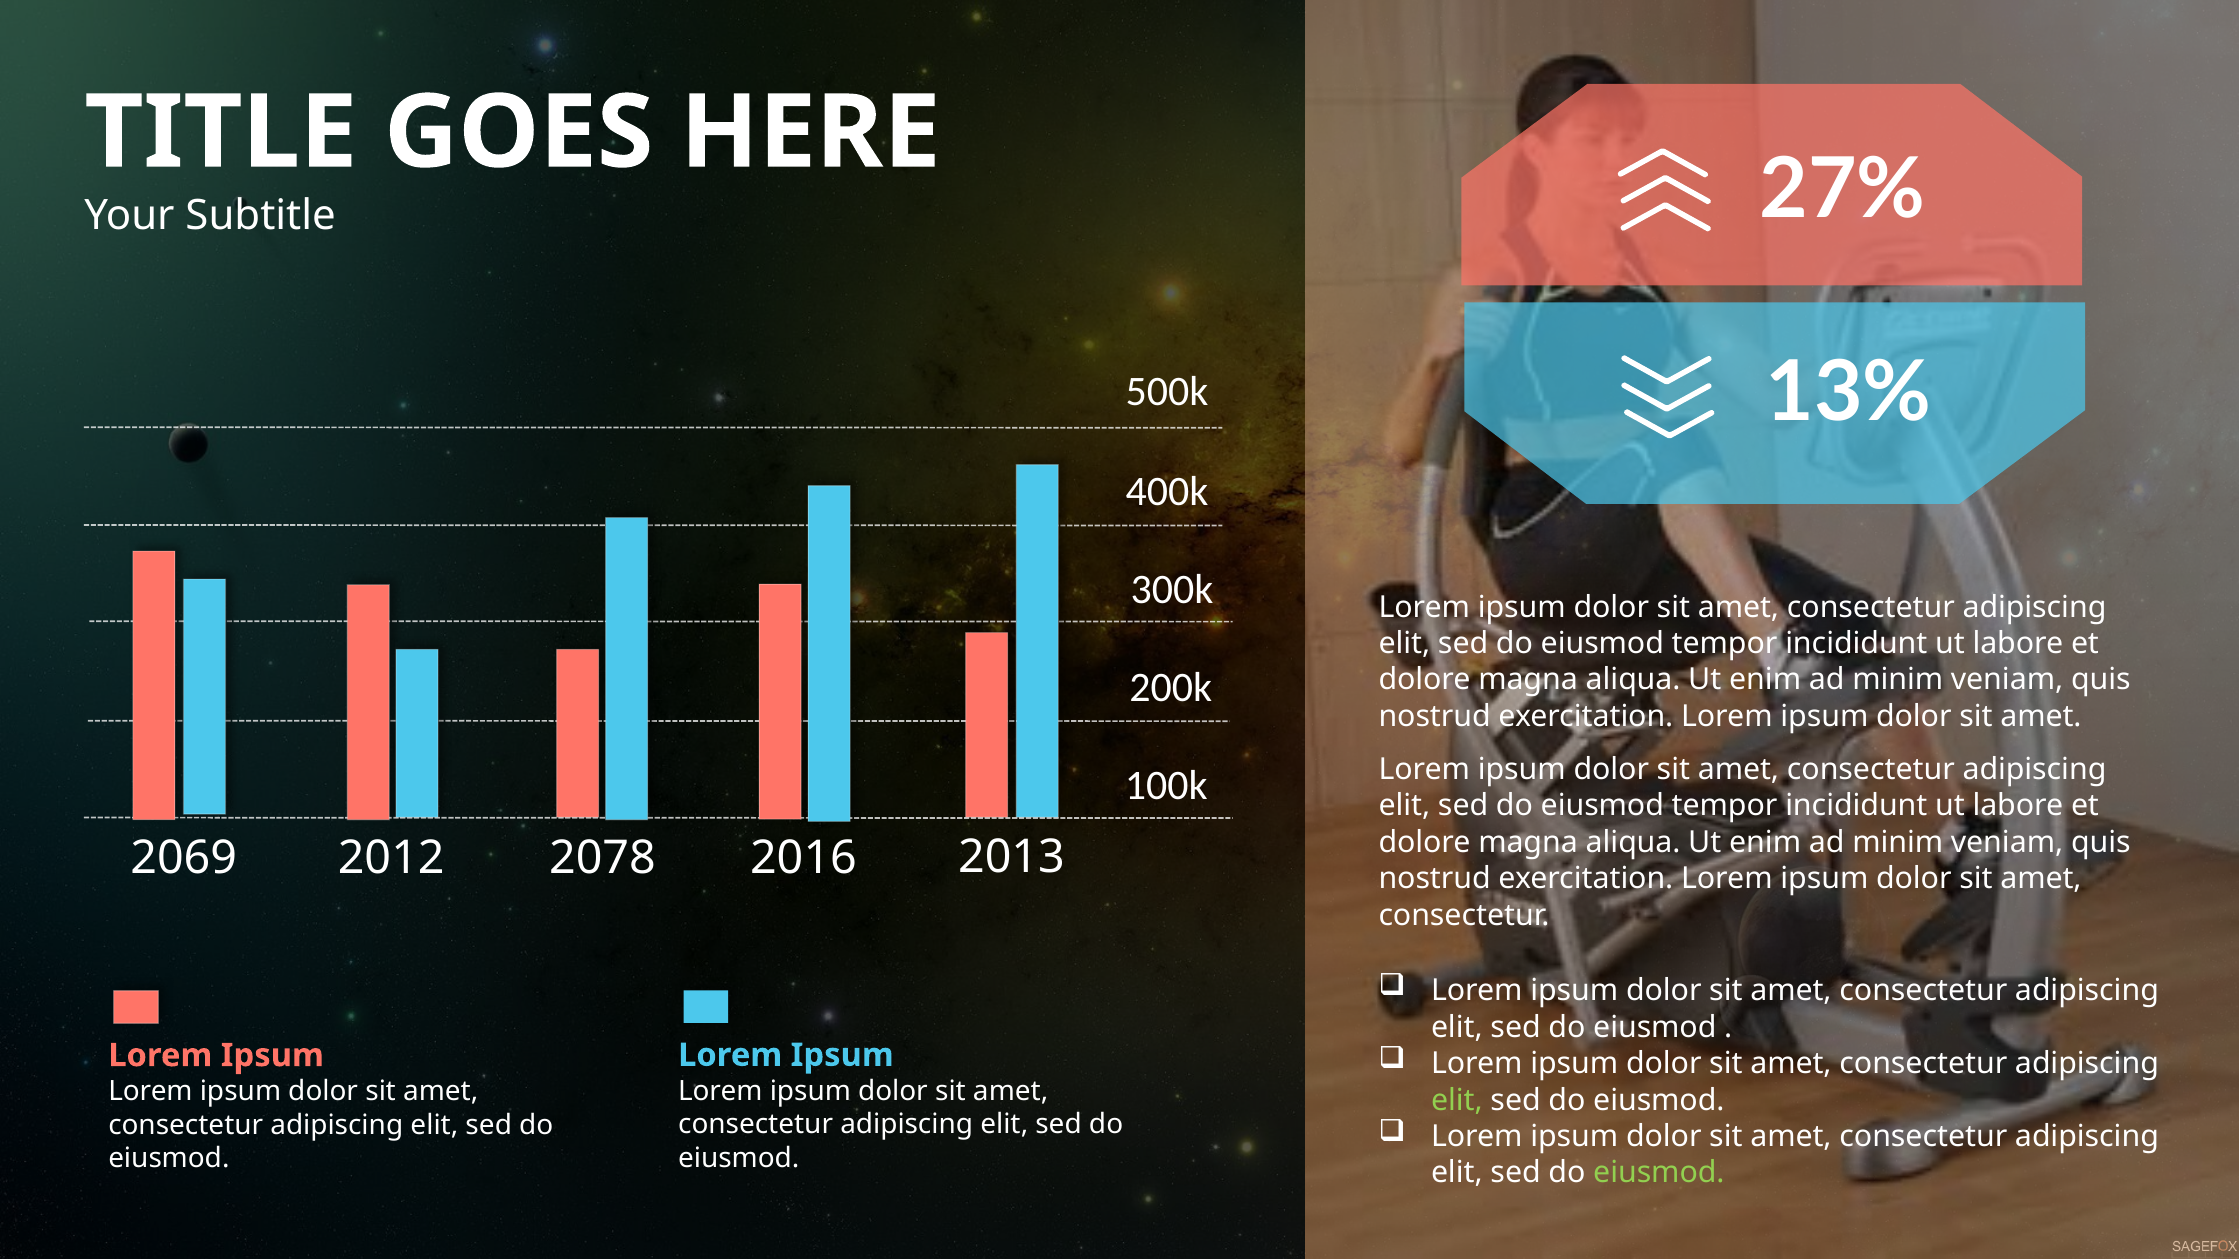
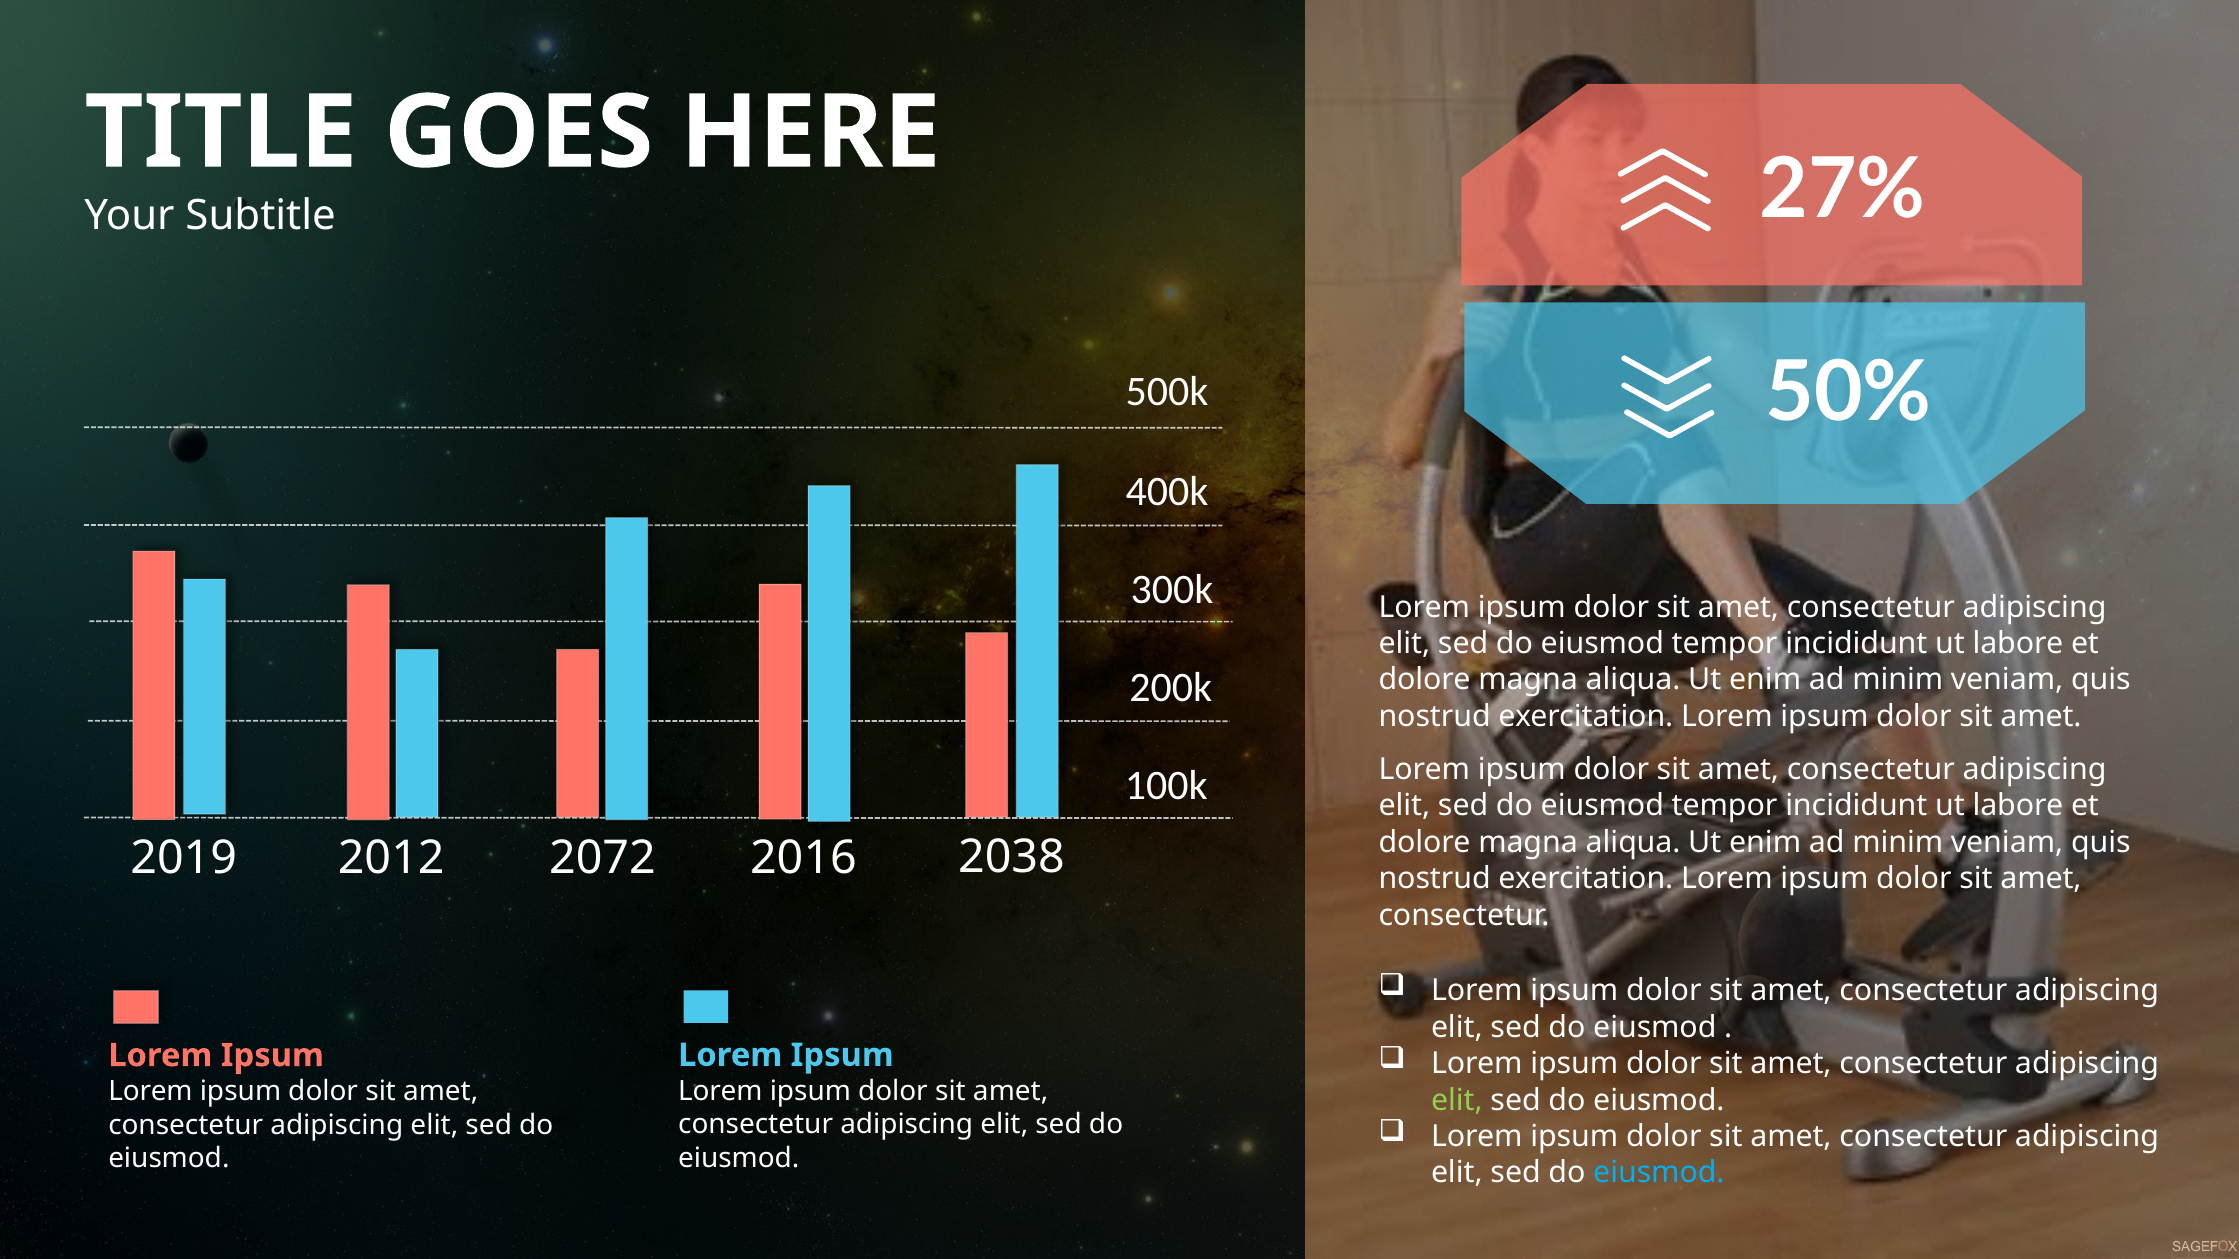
13%: 13% -> 50% (1848, 393)
2069: 2069 -> 2019 (184, 858)
2078: 2078 -> 2072 (602, 858)
2013: 2013 -> 2038 (1011, 858)
eiusmod colour: light green -> light blue (1659, 1173)
